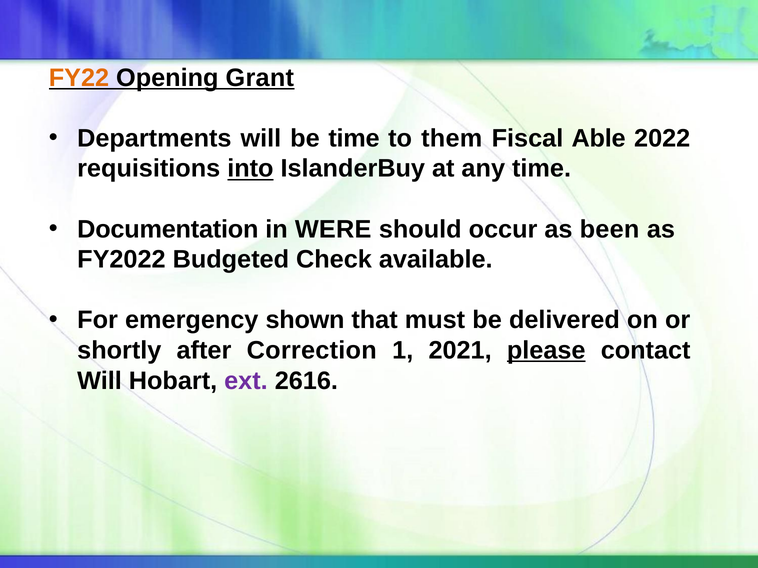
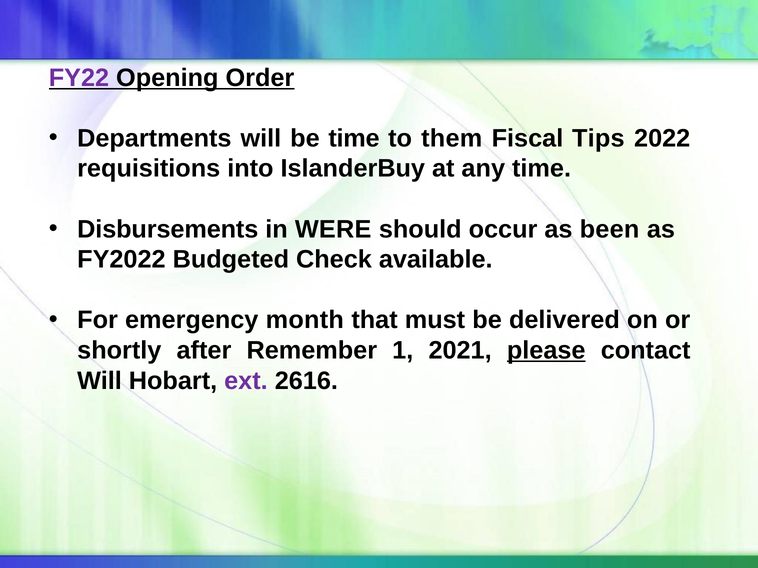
FY22 colour: orange -> purple (79, 78)
Grant: Grant -> Order (260, 78)
Able: Able -> Tips (598, 138)
into underline: present -> none (250, 169)
Documentation: Documentation -> Disbursements (168, 229)
shown: shown -> month (305, 320)
Correction: Correction -> Remember (312, 351)
